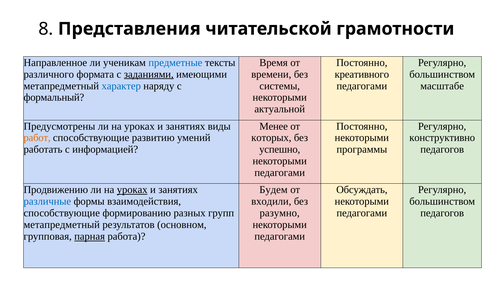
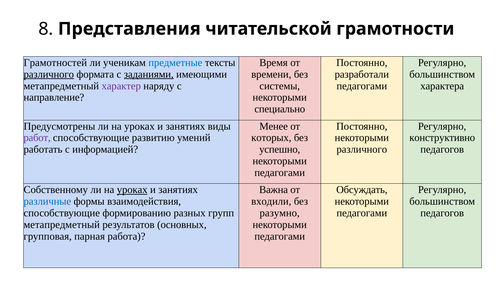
Направленное: Направленное -> Грамотностей (55, 63)
различного underline: none -> present (49, 74)
креативного: креативного -> разработали (362, 74)
характер colour: blue -> purple (121, 86)
масштабе: масштабе -> характера (442, 86)
формальный: формальный -> направление (54, 98)
актуальной: актуальной -> специально (280, 109)
работ colour: orange -> purple (37, 138)
программы: программы -> различного (362, 149)
Продвижению: Продвижению -> Собственному (56, 190)
Будем: Будем -> Важна (274, 190)
основном: основном -> основных (182, 225)
парная underline: present -> none (90, 236)
